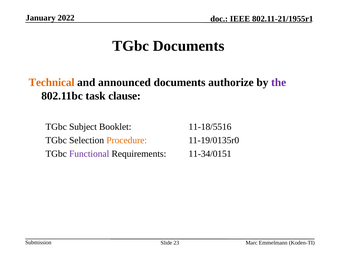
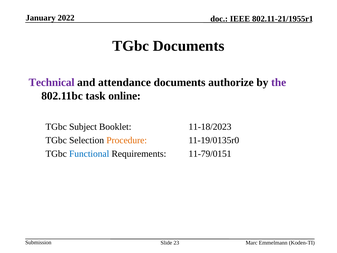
Technical colour: orange -> purple (52, 82)
announced: announced -> attendance (124, 82)
clause: clause -> online (125, 96)
11-18/5516: 11-18/5516 -> 11-18/2023 (210, 127)
Functional colour: purple -> blue (89, 154)
11-34/0151: 11-34/0151 -> 11-79/0151 (210, 154)
